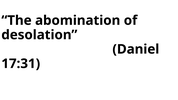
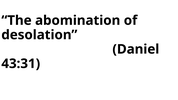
17:31: 17:31 -> 43:31 (21, 64)
